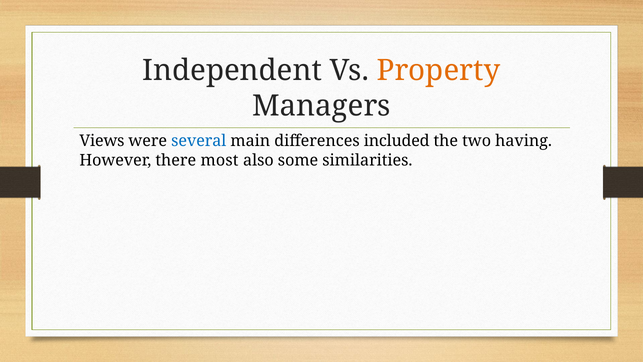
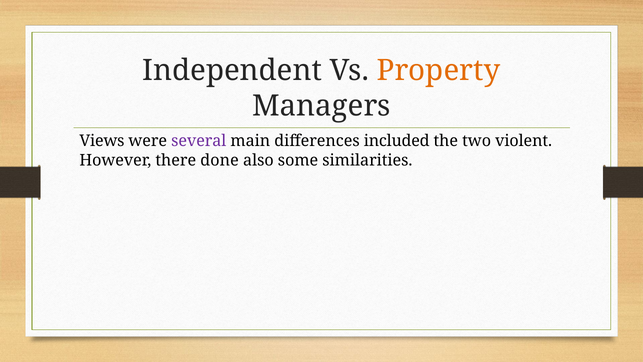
several colour: blue -> purple (199, 141)
having: having -> violent (524, 141)
most: most -> done (220, 160)
